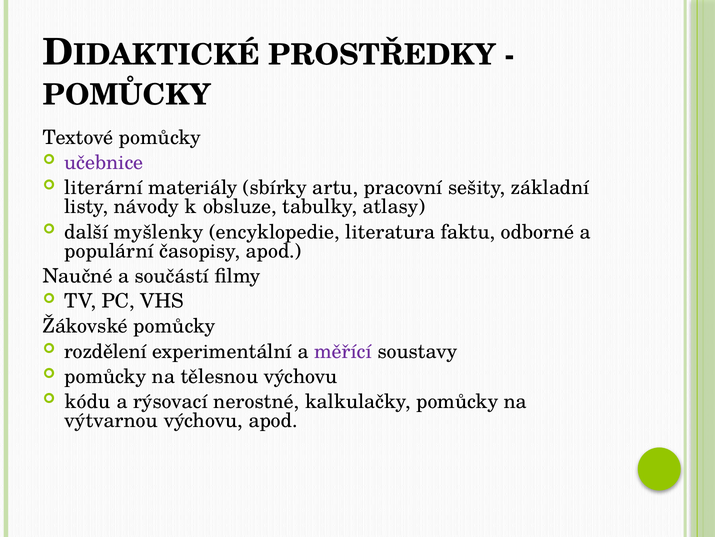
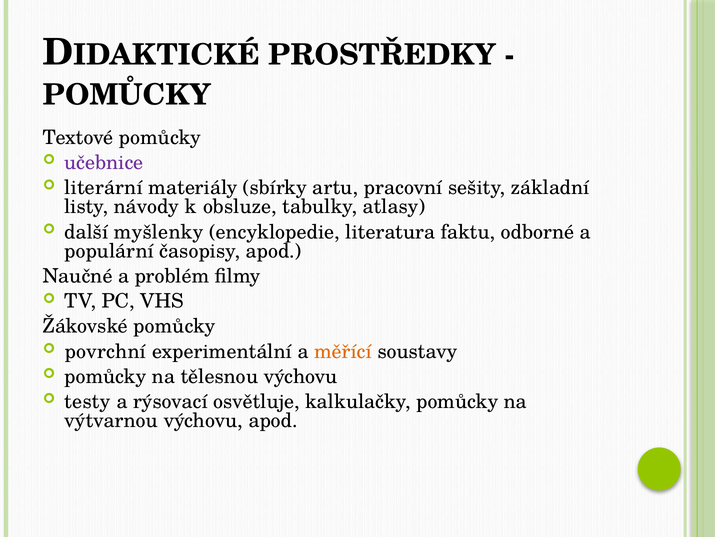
součástí: součástí -> problém (172, 276)
rozdělení: rozdělení -> povrchní (105, 351)
měřící colour: purple -> orange (343, 351)
kódu: kódu -> testy (88, 401)
nerostné: nerostné -> osvětluje (257, 401)
